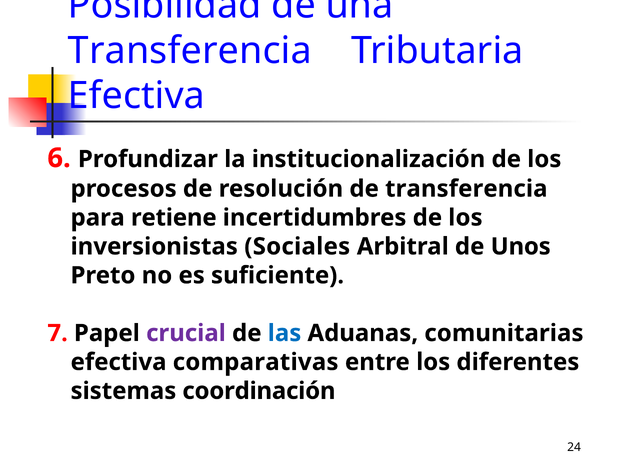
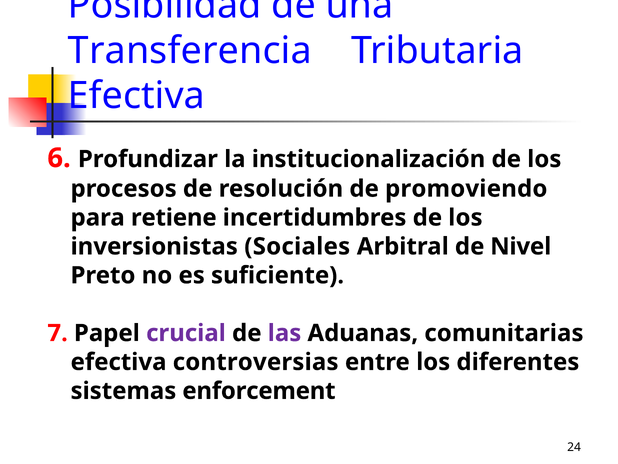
de transferencia: transferencia -> promoviendo (466, 189)
Unos: Unos -> Nivel (521, 246)
las colour: blue -> purple (285, 333)
comparativas: comparativas -> controversias (256, 362)
coordinación: coordinación -> enforcement (259, 391)
